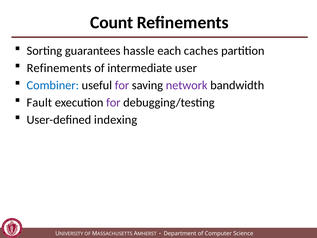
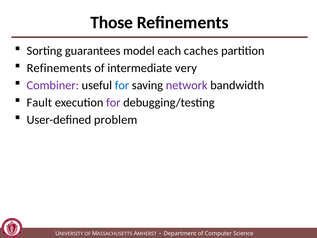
Count: Count -> Those (112, 22)
hassle: hassle -> model (139, 51)
user: user -> very (186, 68)
Combiner colour: blue -> purple (53, 85)
for colour: purple -> blue (122, 85)
indexing: indexing -> problem (116, 120)
